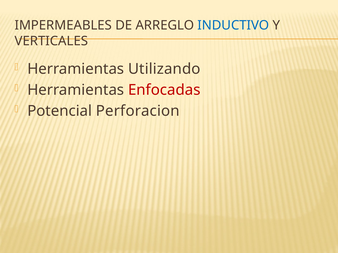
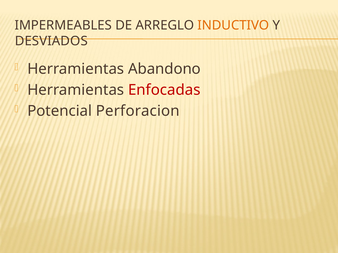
INDUCTIVO colour: blue -> orange (233, 25)
VERTICALES: VERTICALES -> DESVIADOS (51, 41)
Utilizando: Utilizando -> Abandono (164, 69)
